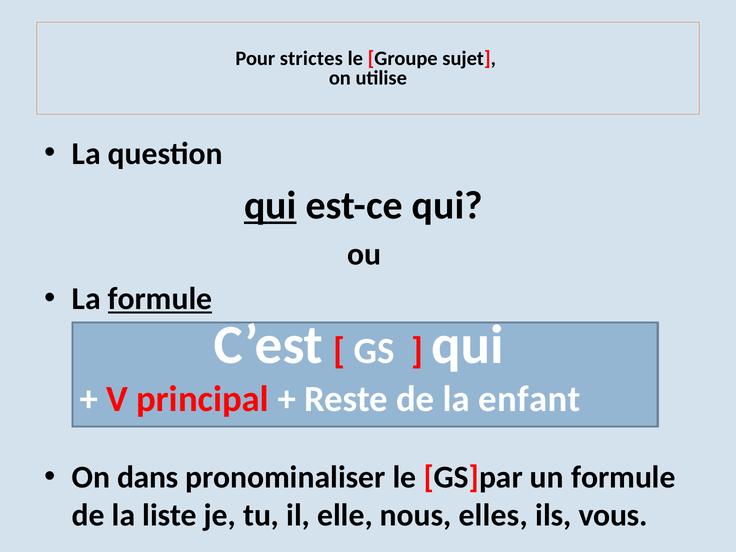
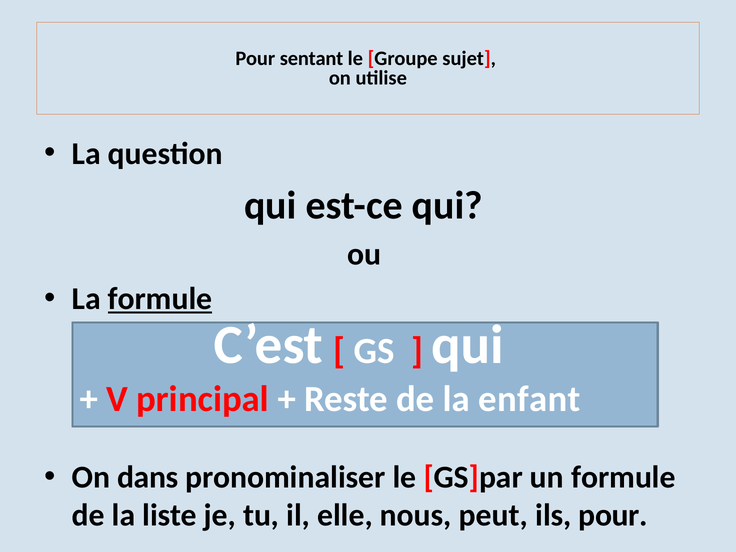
strictes: strictes -> sentant (312, 58)
qui underline: present -> none (270, 205)
elles: elles -> peut (493, 515)
ils vous: vous -> pour (613, 515)
